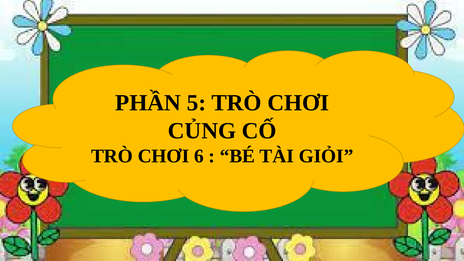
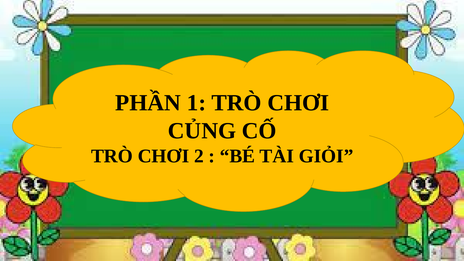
5: 5 -> 1 (196, 103)
6: 6 -> 2 (199, 156)
